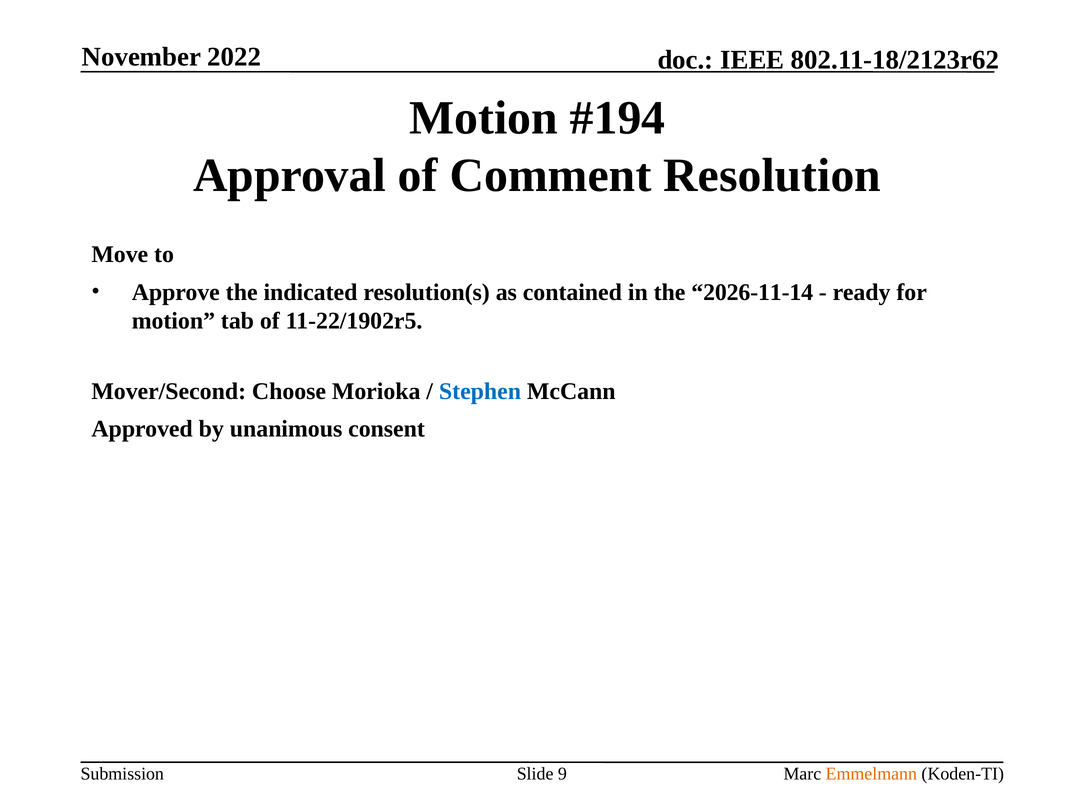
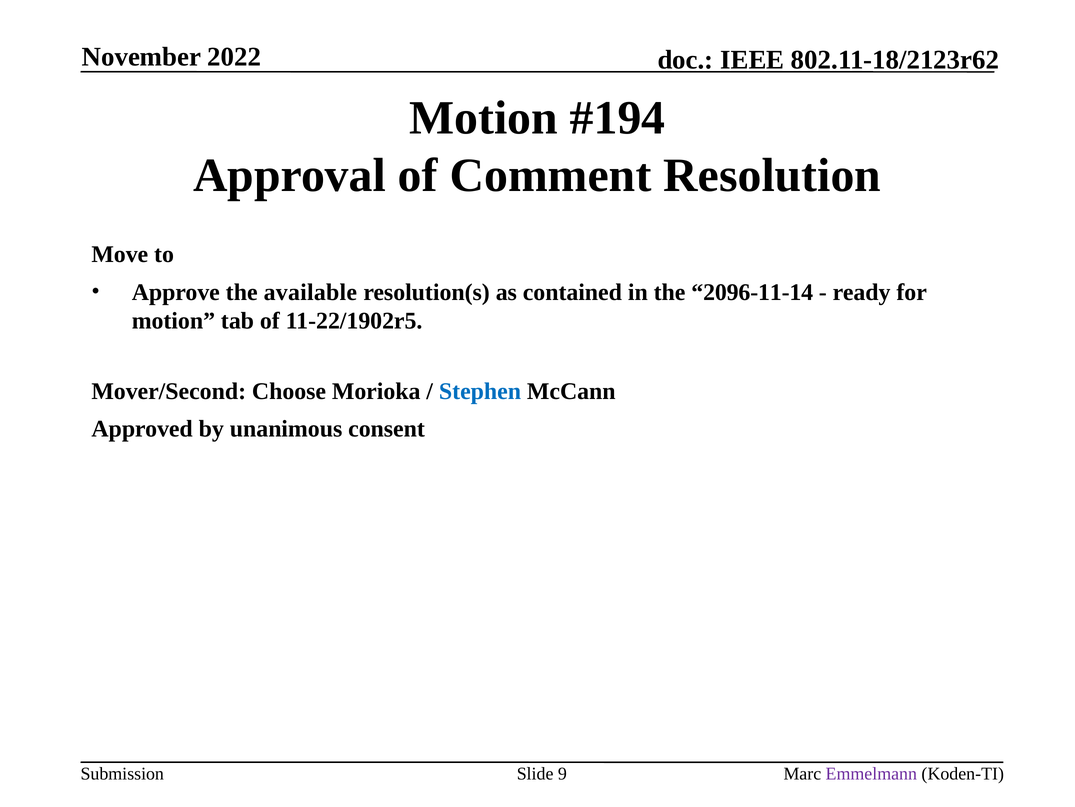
indicated: indicated -> available (310, 292)
2026-11-14: 2026-11-14 -> 2096-11-14 (752, 292)
Emmelmann colour: orange -> purple (871, 773)
